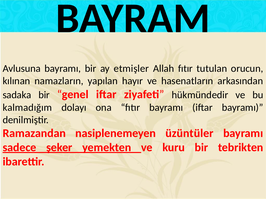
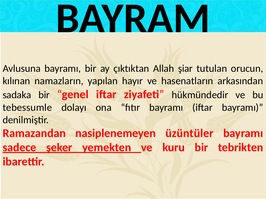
etmişler: etmişler -> çıktıktan (131, 69)
Allah fıtır: fıtır -> şiar (185, 69)
kalmadığım: kalmadığım -> tebessumle (27, 108)
